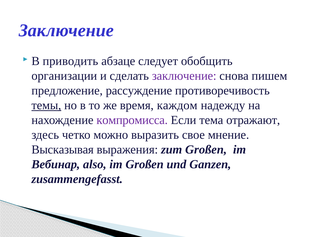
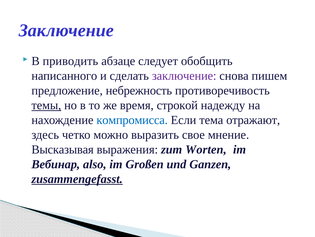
организации: организации -> написанного (64, 76)
рассуждение: рассуждение -> небрежность (139, 90)
каждом: каждом -> строкой (177, 105)
компромисса colour: purple -> blue (132, 120)
zum Großen: Großen -> Worten (206, 149)
zusammengefasst underline: none -> present (77, 178)
